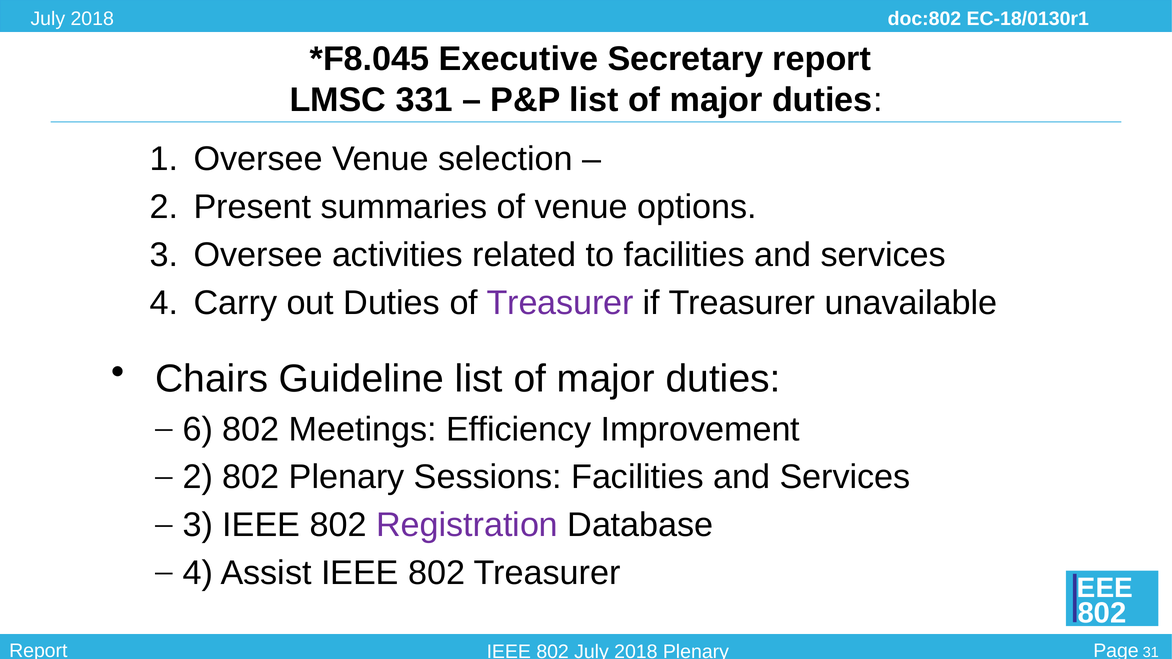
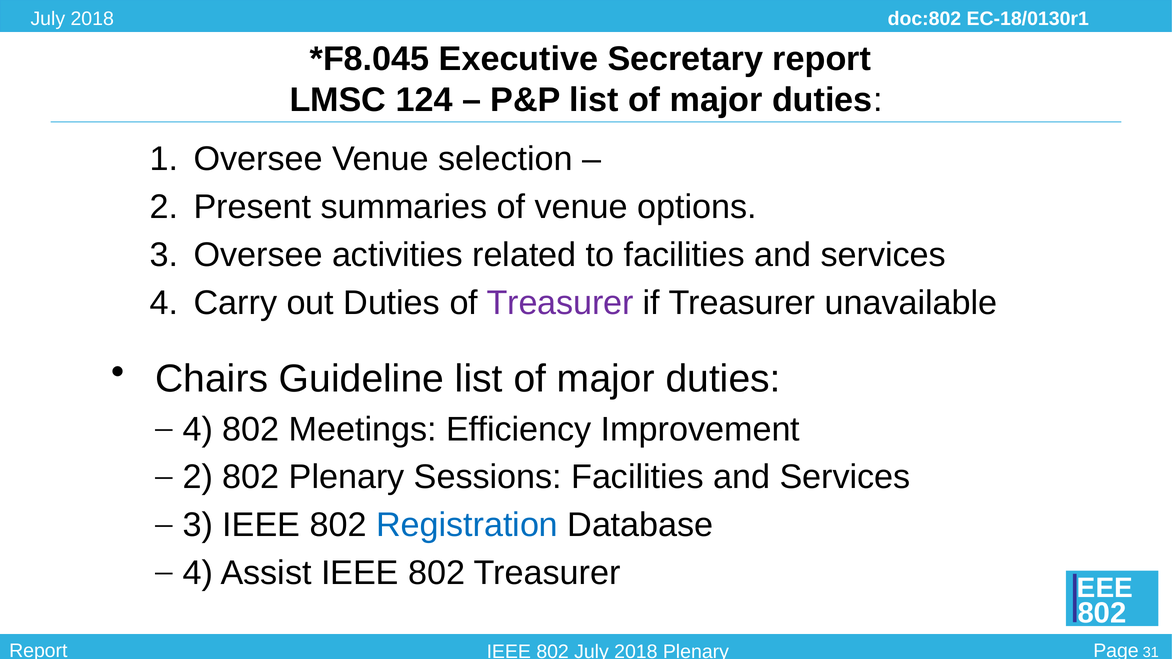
331: 331 -> 124 (424, 100)
6: 6 -> 4 (198, 429)
Registration colour: purple -> blue (467, 525)
